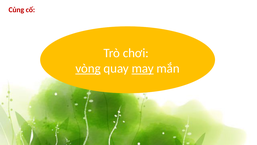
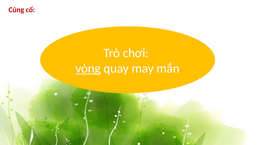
may underline: present -> none (143, 68)
